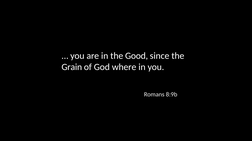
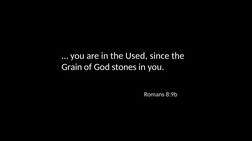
Good: Good -> Used (136, 56)
where: where -> stones (124, 67)
